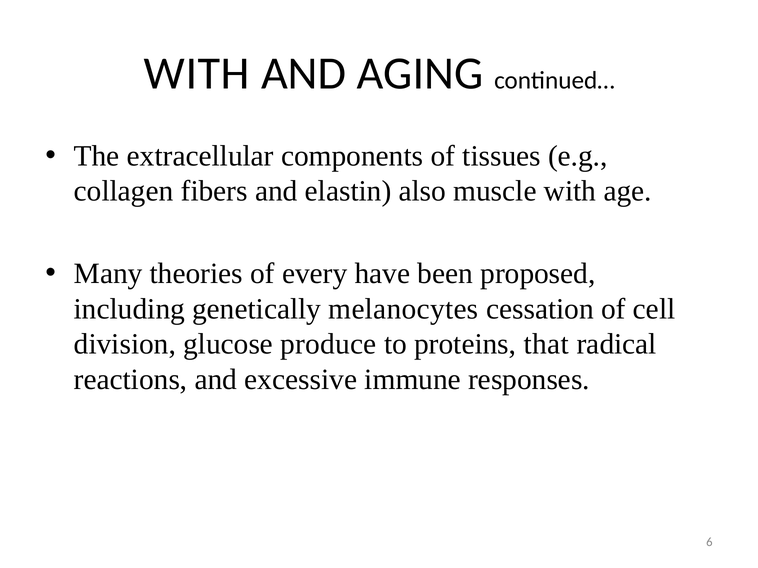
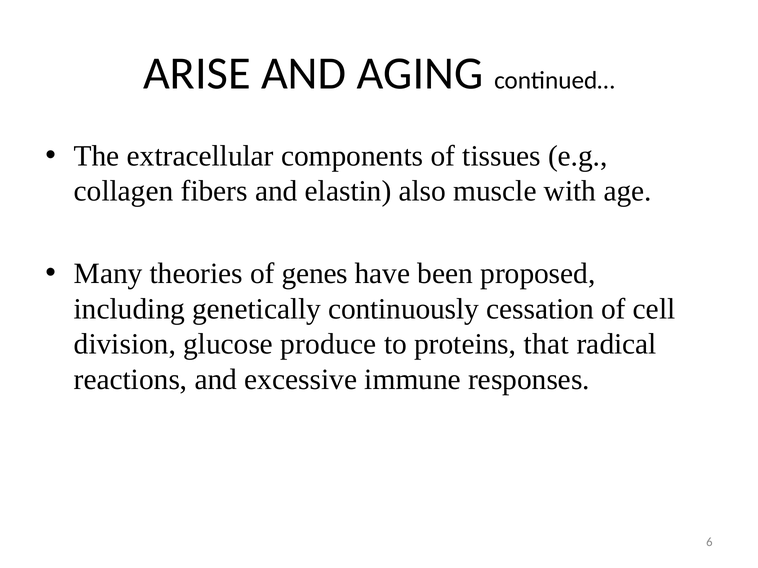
WITH: WITH -> ARISE (197, 73)
every: every -> genes (315, 274)
melanocytes: melanocytes -> continuously (404, 309)
